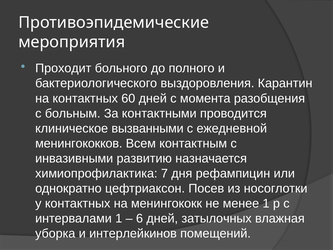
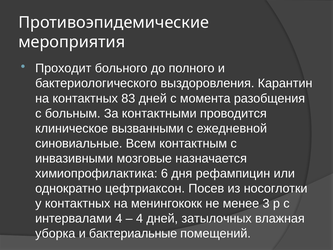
60: 60 -> 83 (128, 98)
менингококков: менингококков -> синовиальные (79, 143)
развитию: развитию -> мозговые (144, 158)
7: 7 -> 6 (164, 173)
менее 1: 1 -> 3 (266, 203)
интервалами 1: 1 -> 4 (119, 218)
6: 6 -> 4 (140, 218)
интерлейкинов: интерлейкинов -> бактериальные (133, 233)
